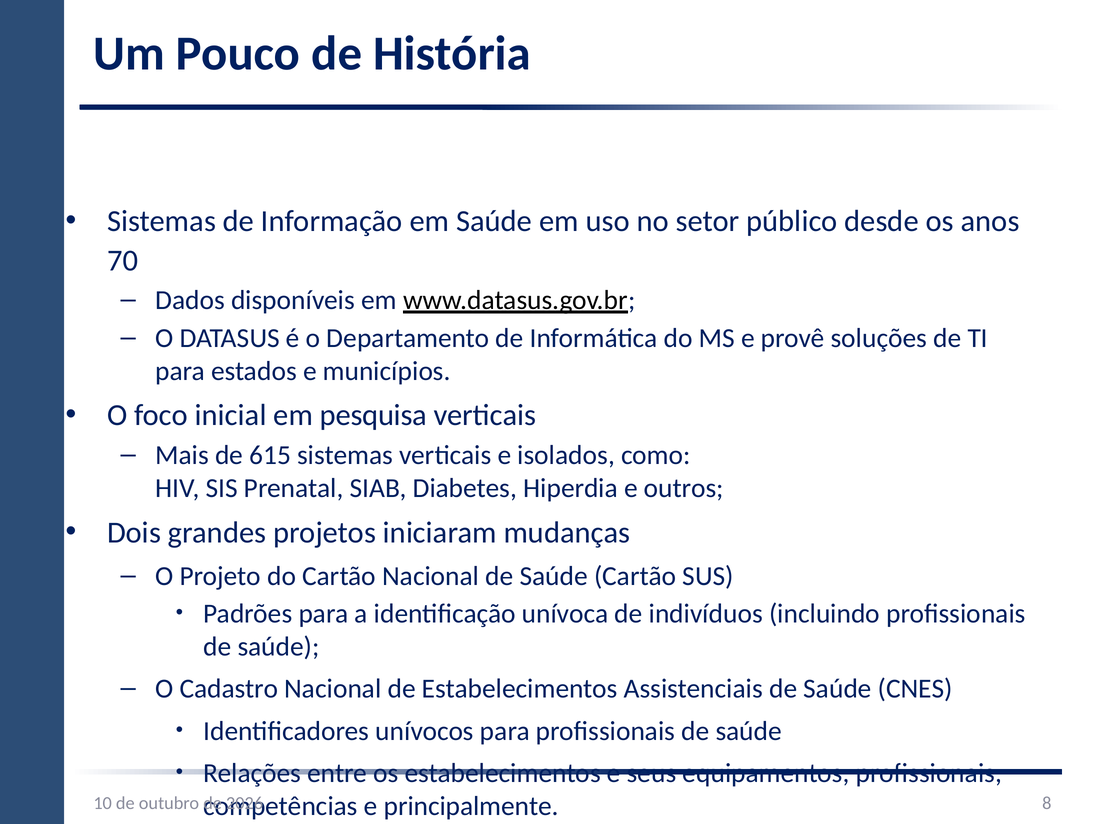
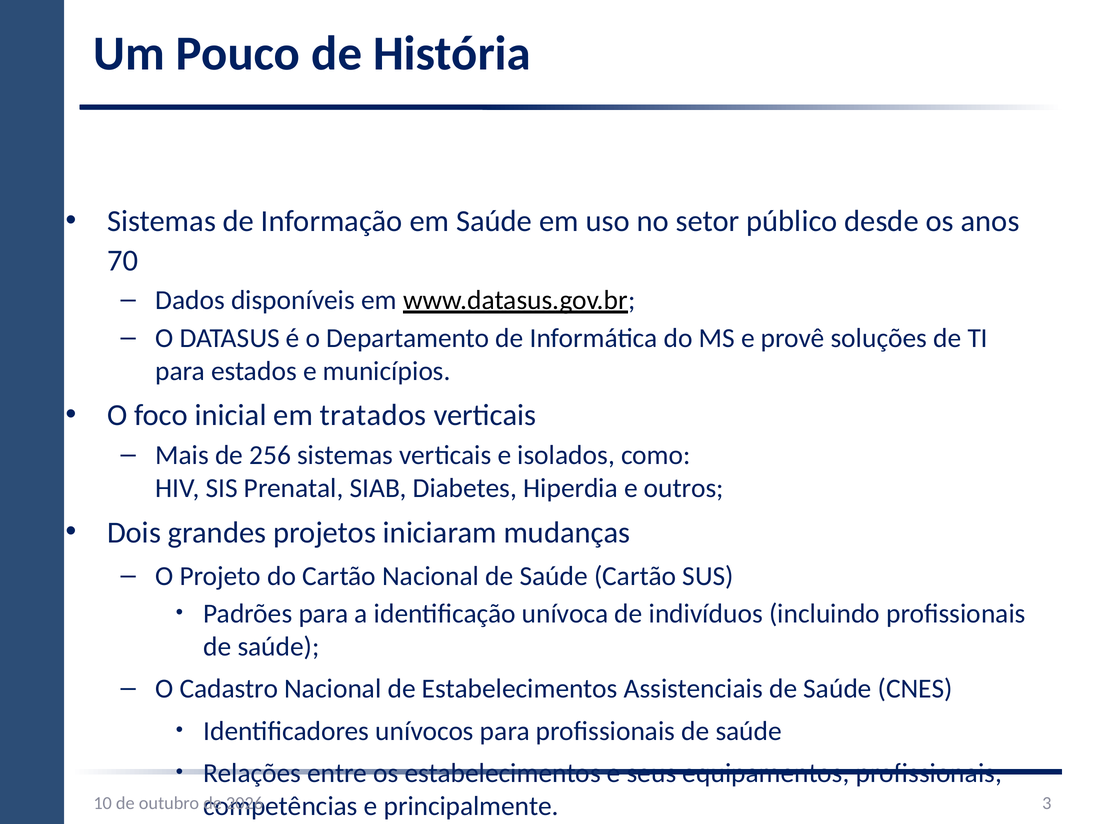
pesquisa: pesquisa -> tratados (373, 415)
615: 615 -> 256 (270, 455)
8: 8 -> 3 (1047, 803)
